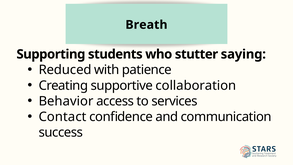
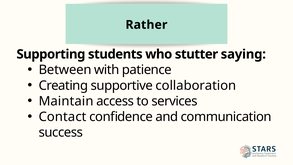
Breath: Breath -> Rather (146, 25)
Reduced: Reduced -> Between (65, 70)
Behavior: Behavior -> Maintain (66, 101)
